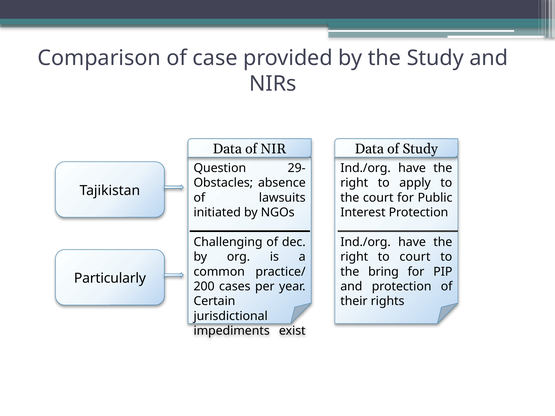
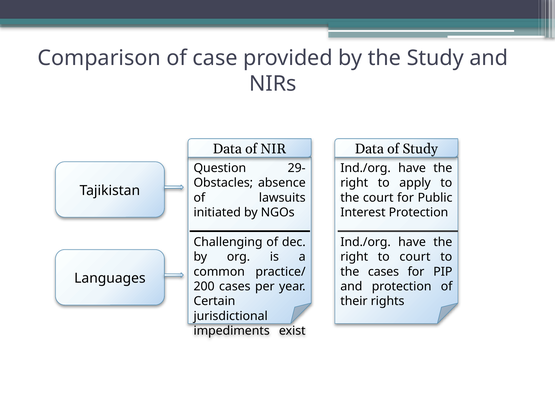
the bring: bring -> cases (384, 272)
Particularly: Particularly -> Languages (110, 278)
